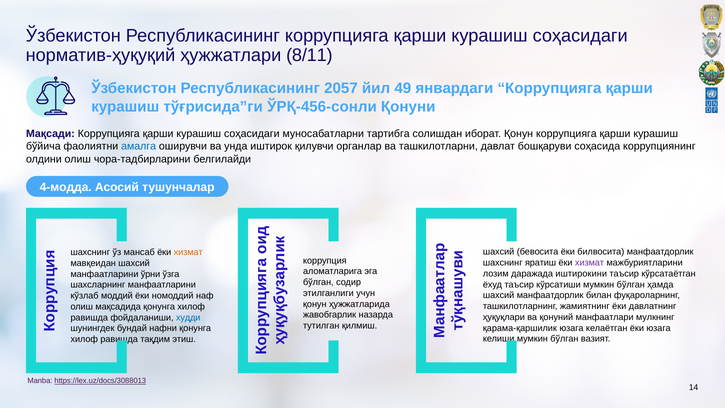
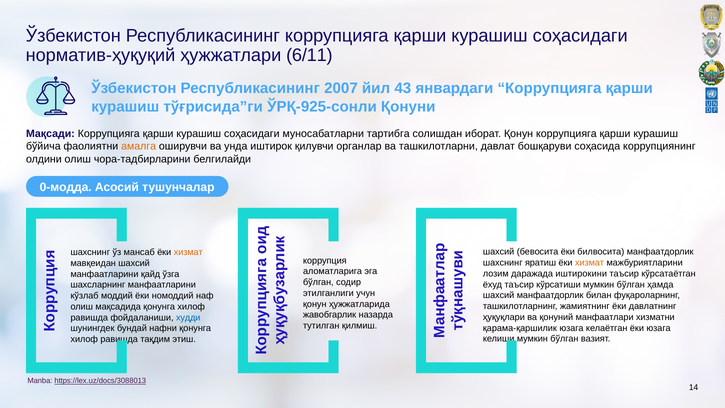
8/11: 8/11 -> 6/11 (309, 55)
2057: 2057 -> 2007 (341, 88)
49: 49 -> 43 (403, 88)
ЎРҚ-456-сонли: ЎРҚ-456-сонли -> ЎРҚ-925-сонли (322, 107)
амалга colour: blue -> orange (139, 146)
4-модда: 4-модда -> 0-модда (66, 187)
хизмат colour: purple -> orange (590, 263)
ўрни: ўрни -> қайд (151, 274)
мулкнинг: мулкнинг -> хизматни (655, 317)
